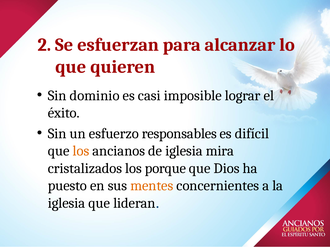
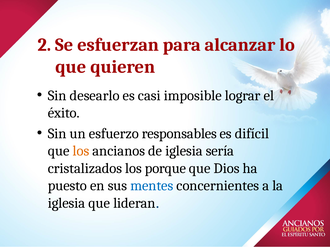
dominio: dominio -> desearlo (95, 96)
mira: mira -> sería (220, 151)
mentes colour: orange -> blue (152, 186)
